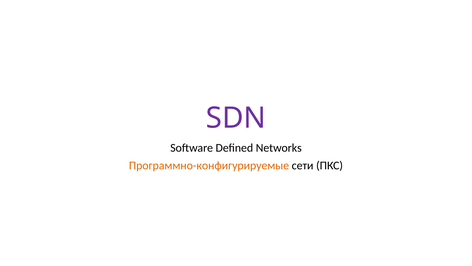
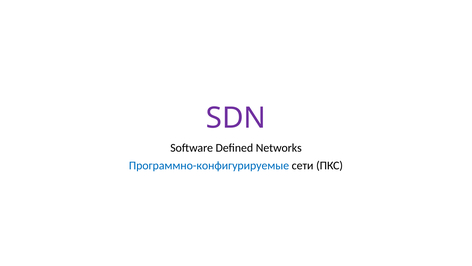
Программно-конфигурируемые colour: orange -> blue (209, 165)
